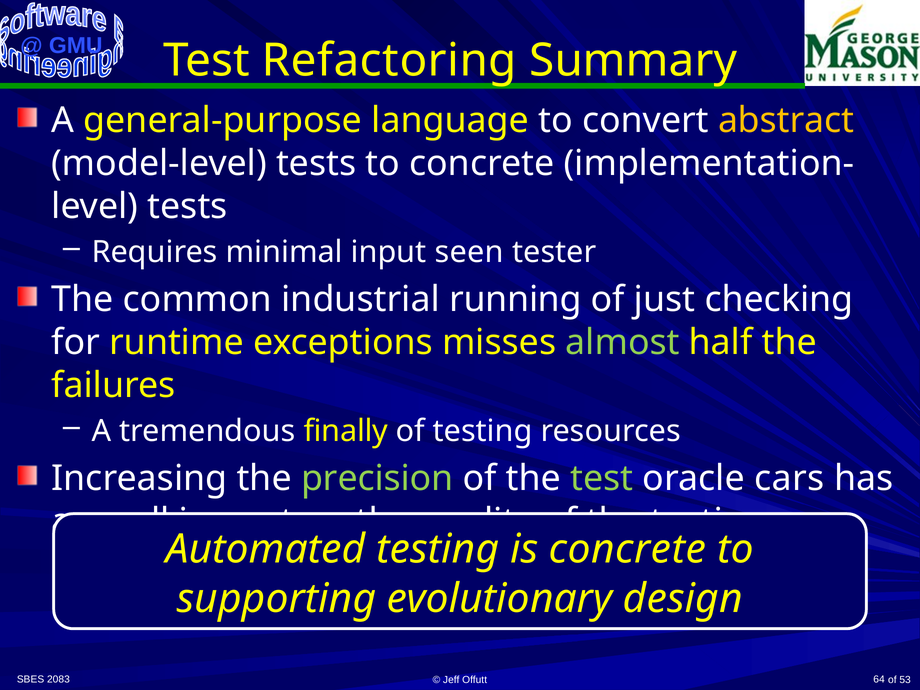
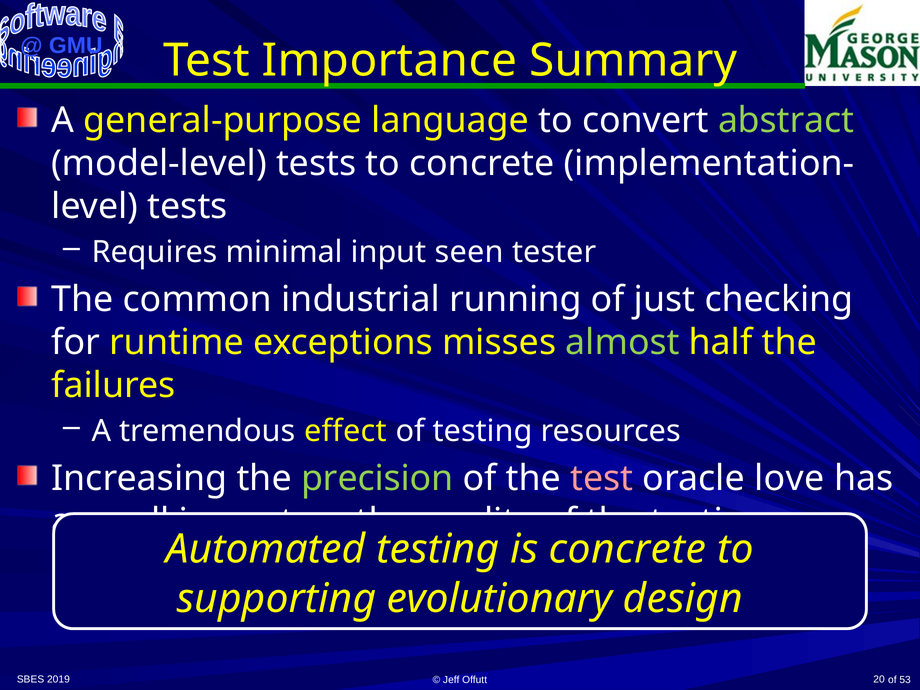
Refactoring: Refactoring -> Importance (389, 61)
abstract colour: yellow -> light green (786, 121)
finally: finally -> effect (346, 431)
test colour: light green -> pink (602, 479)
cars: cars -> love (789, 479)
2083: 2083 -> 2019 (58, 679)
64: 64 -> 20 (879, 679)
